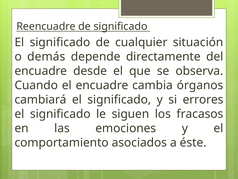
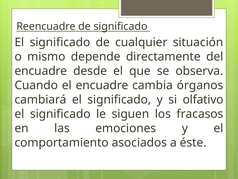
demás: demás -> mismo (46, 57)
errores: errores -> olfativo (203, 99)
